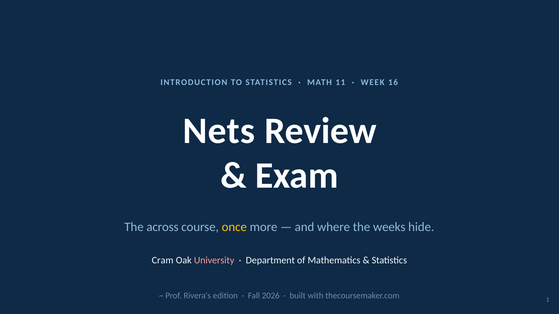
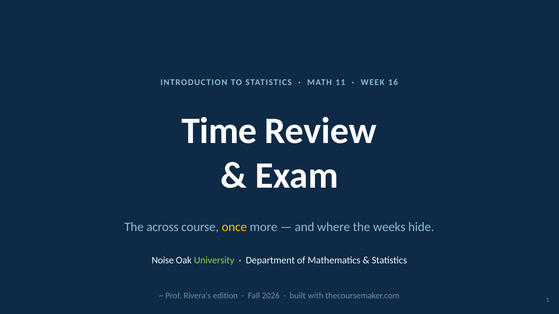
Nets: Nets -> Time (219, 131)
Cram: Cram -> Noise (163, 261)
University colour: pink -> light green (214, 261)
